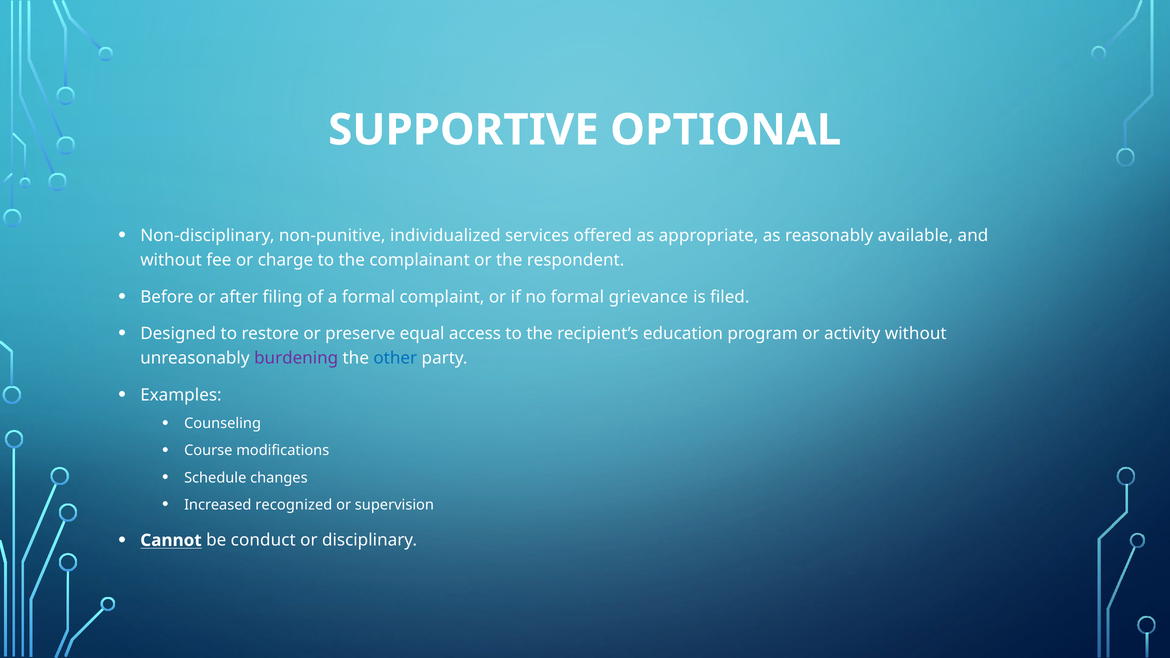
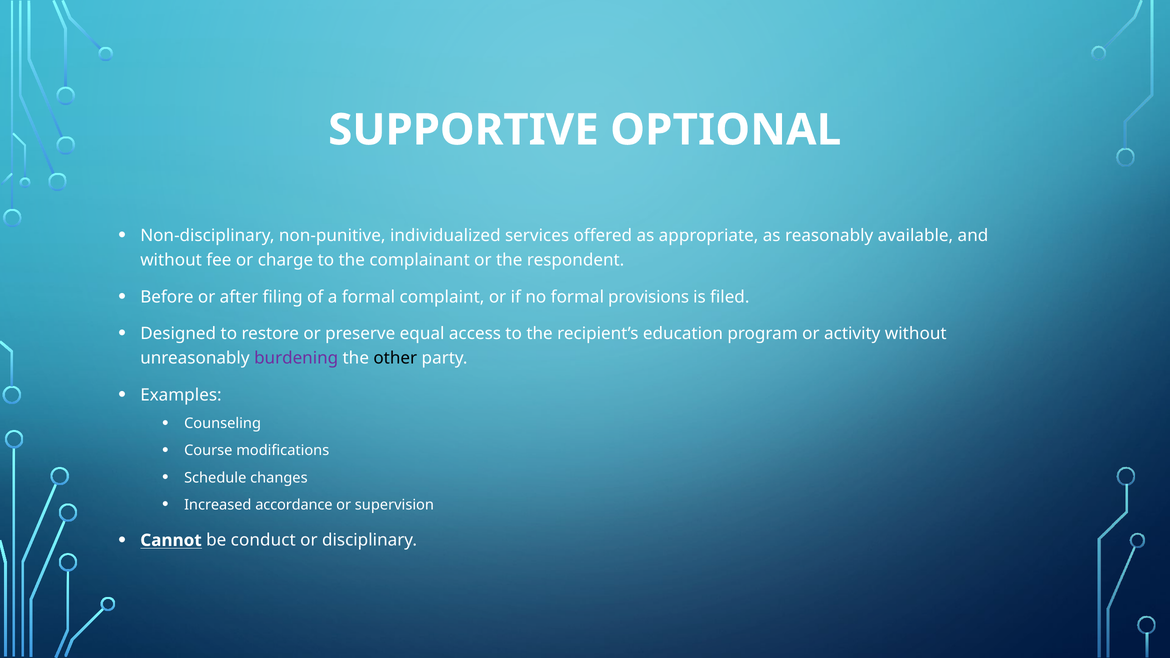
grievance: grievance -> provisions (649, 297)
other colour: blue -> black (395, 358)
recognized: recognized -> accordance (294, 505)
